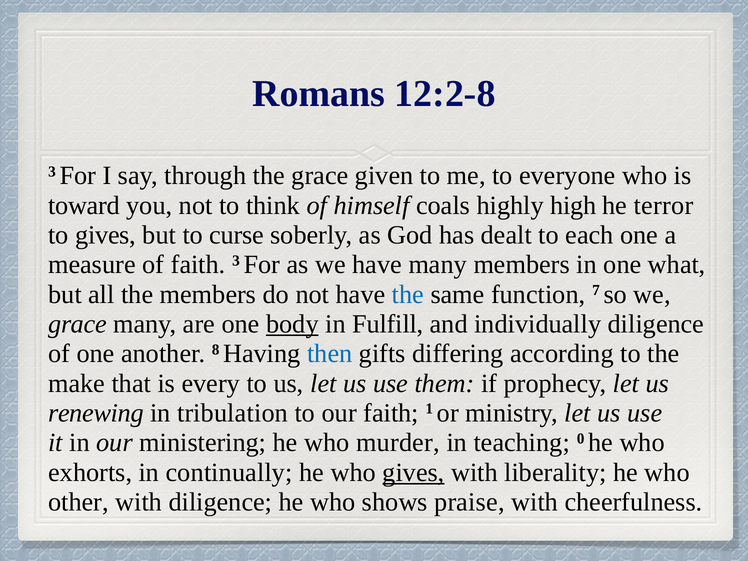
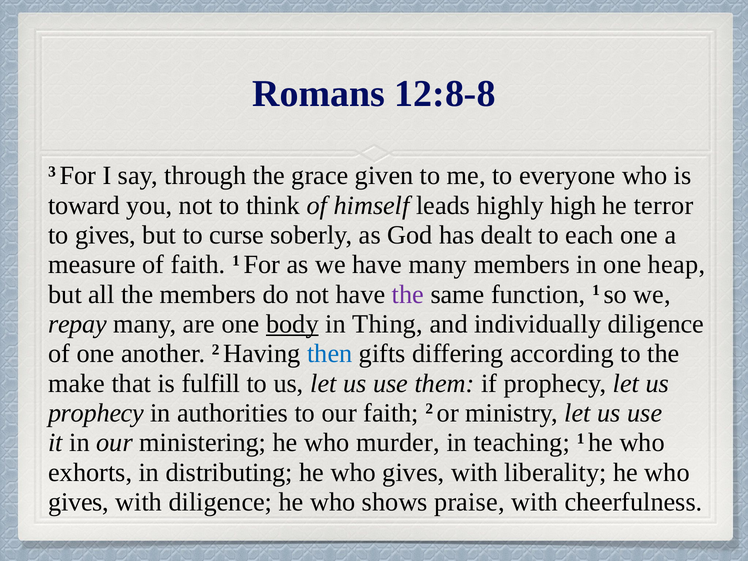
12:2-8: 12:2-8 -> 12:8-8 (445, 94)
coals: coals -> leads (443, 205)
faith 3: 3 -> 1 (236, 261)
what: what -> heap (677, 265)
the colour: blue -> purple (408, 294)
function 7: 7 -> 1 (596, 290)
grace: grace -> repay (78, 324)
Fulfill: Fulfill -> Thing (388, 324)
another 8: 8 -> 2 (216, 350)
every: every -> fulfill (211, 383)
renewing: renewing -> prophecy (96, 413)
tribulation: tribulation -> authorities (233, 413)
faith 1: 1 -> 2 (429, 409)
teaching 0: 0 -> 1 (581, 439)
continually: continually -> distributing (229, 472)
gives underline: present -> none (414, 472)
other: other -> gives (79, 502)
